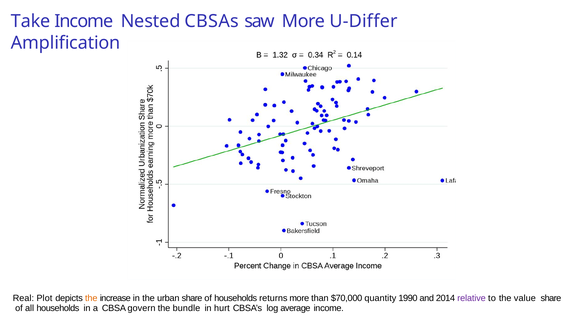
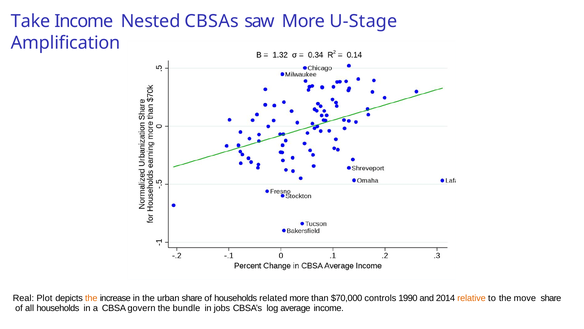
U-Differ: U-Differ -> U-Stage (363, 21)
returns: returns -> related (273, 298)
quantity: quantity -> controls (380, 298)
relative colour: purple -> orange (472, 298)
value: value -> move (525, 298)
hurt: hurt -> jobs (222, 308)
